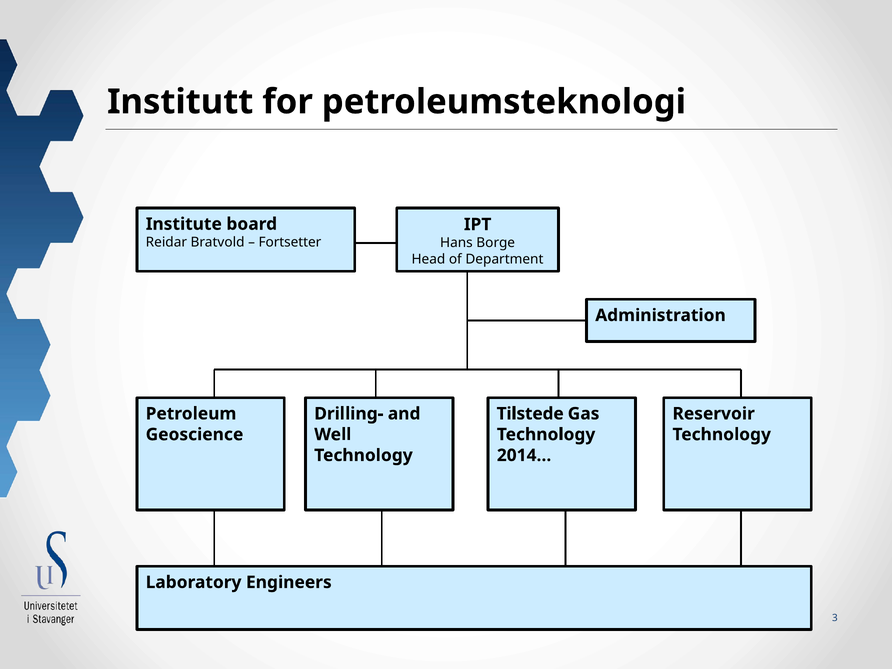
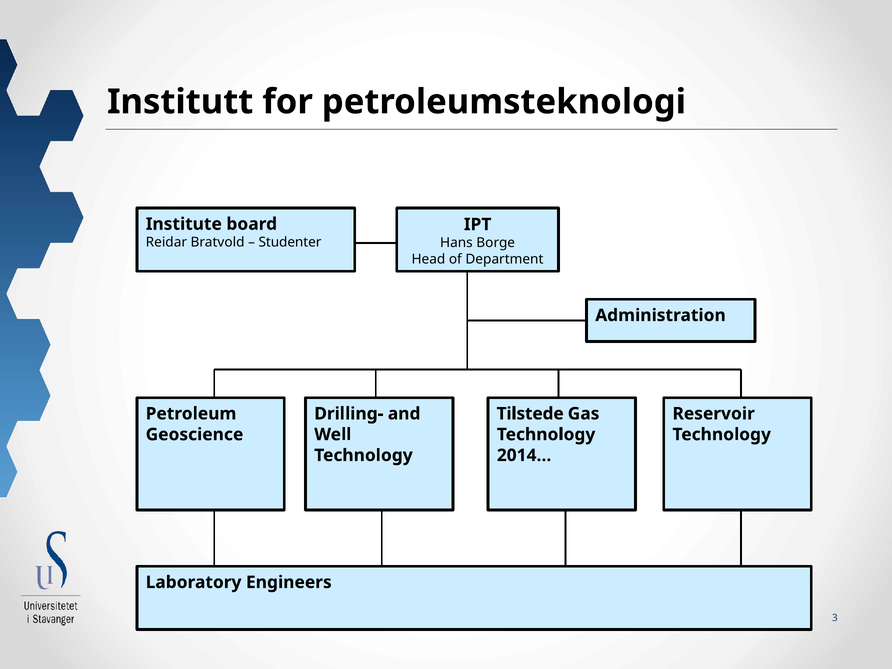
Fortsetter: Fortsetter -> Studenter (290, 242)
